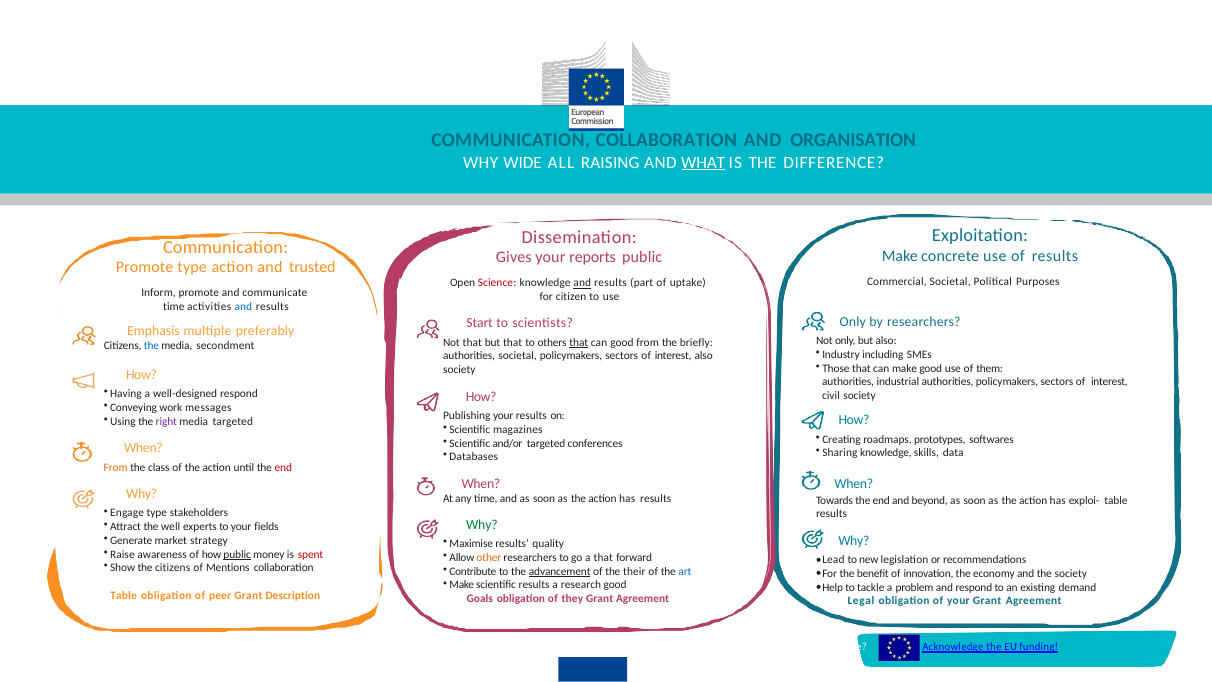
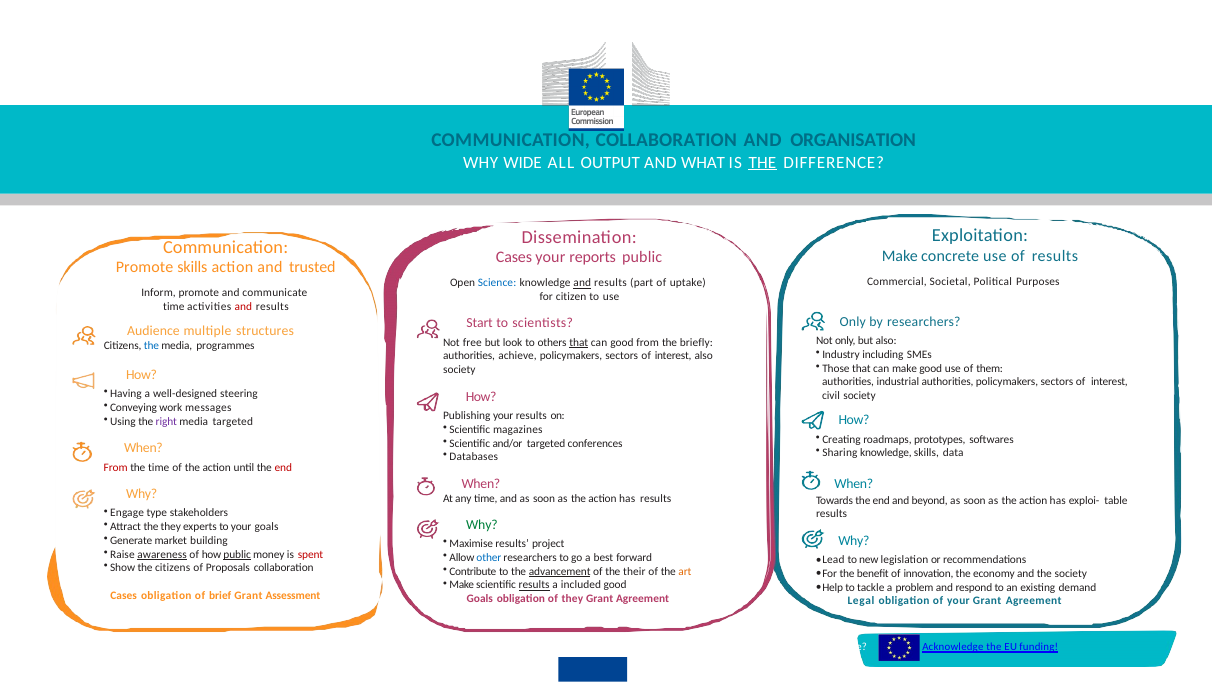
RAISING: RAISING -> OUTPUT (610, 162)
WHAT underline: present -> none (703, 162)
THE underline: none -> present (762, 162)
Gives: Gives -> Cases (514, 257)
Promote type: type -> skills (192, 267)
Science colour: red -> blue (497, 283)
and colour: blue -> red (243, 307)
Emphasis: Emphasis -> Audience (153, 331)
preferably: preferably -> structures (265, 331)
Not that: that -> free (472, 342)
but that: that -> look (513, 342)
secondment: secondment -> programmes (225, 345)
authorities societal: societal -> achieve (518, 356)
well-designed respond: respond -> steering (239, 394)
From colour: orange -> red (116, 467)
the class: class -> time (159, 467)
the well: well -> they (171, 527)
your fields: fields -> goals (267, 527)
strategy: strategy -> building (209, 540)
quality: quality -> project (548, 544)
awareness underline: none -> present (162, 554)
other colour: orange -> blue (489, 558)
a that: that -> best (603, 558)
Mentions: Mentions -> Proposals (228, 568)
art colour: blue -> orange (685, 571)
results underline: none -> present (534, 585)
research: research -> included (581, 585)
Table: Table -> Cases (124, 595)
peer: peer -> brief (220, 595)
Description: Description -> Assessment (293, 595)
